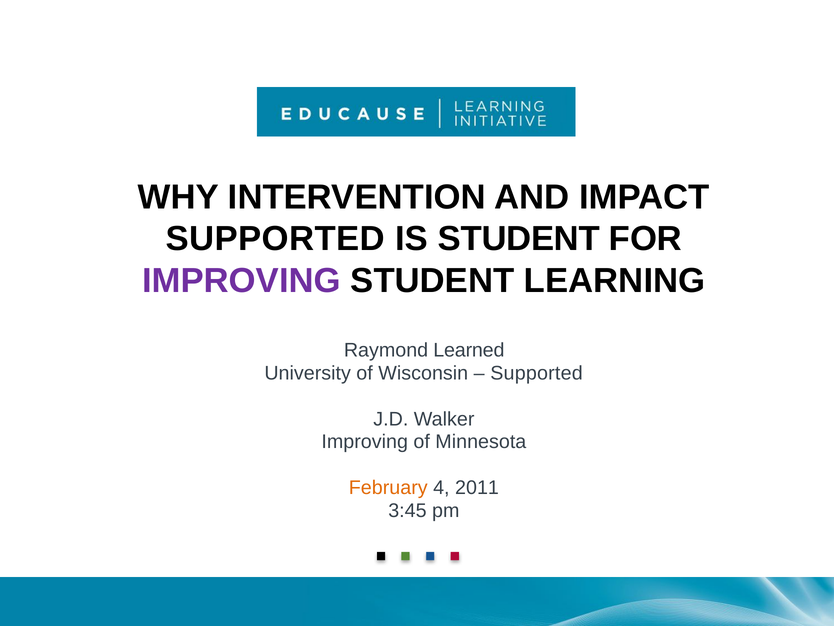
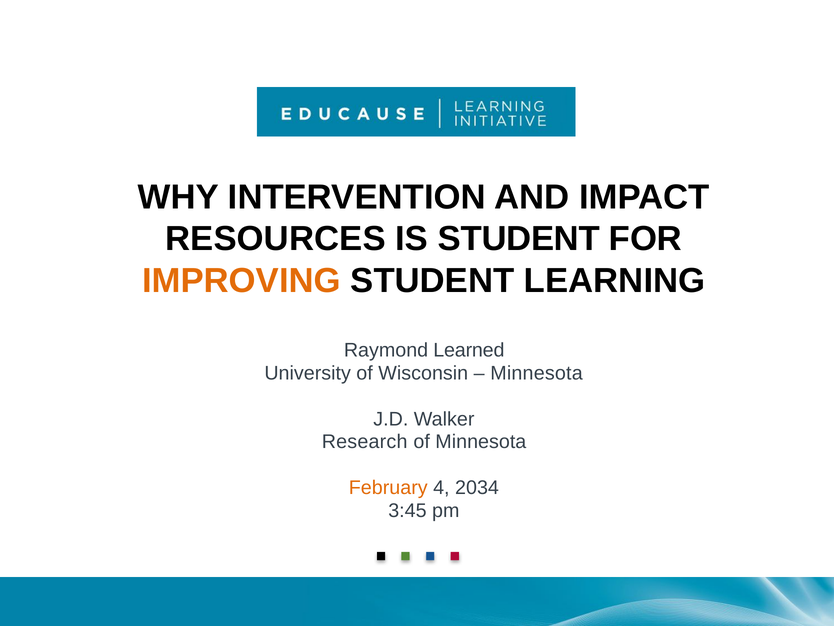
SUPPORTED: SUPPORTED -> RESOURCES (275, 239)
IMPROVING colour: purple -> orange (241, 280)
Supported: Supported -> Minnesota (537, 373)
Improving: Improving -> Research (365, 442)
2011: 2011 -> 2034 (477, 487)
